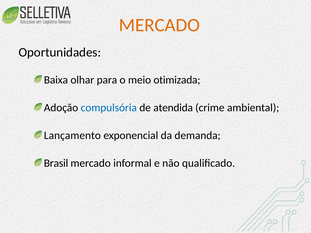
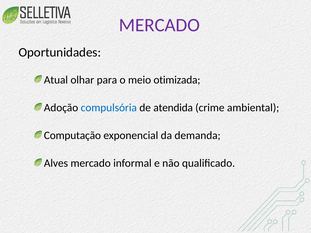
MERCADO colour: orange -> purple (159, 25)
Baixa: Baixa -> Atual (56, 80)
Lançamento: Lançamento -> Computação (72, 136)
Brasil: Brasil -> Alves (56, 163)
